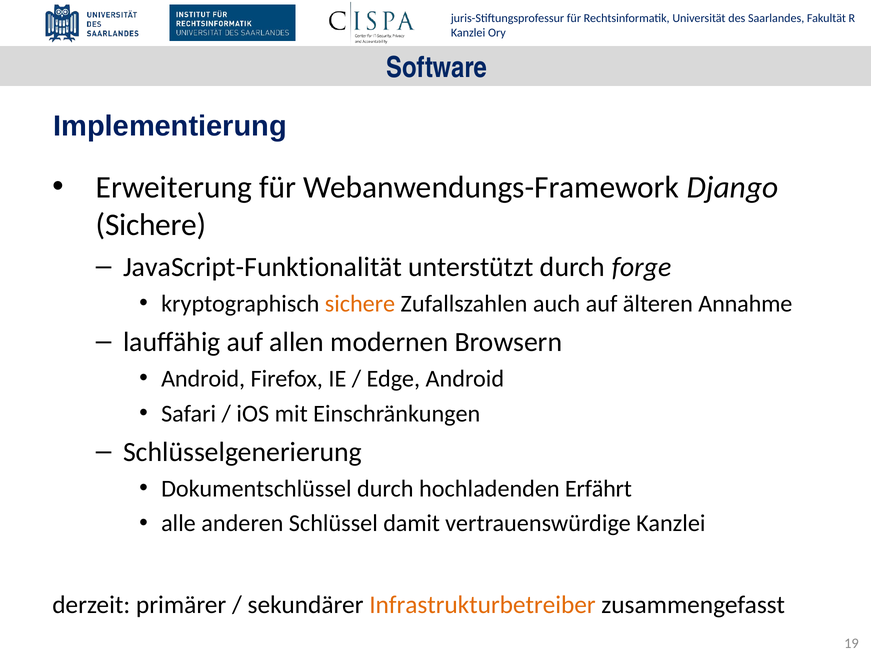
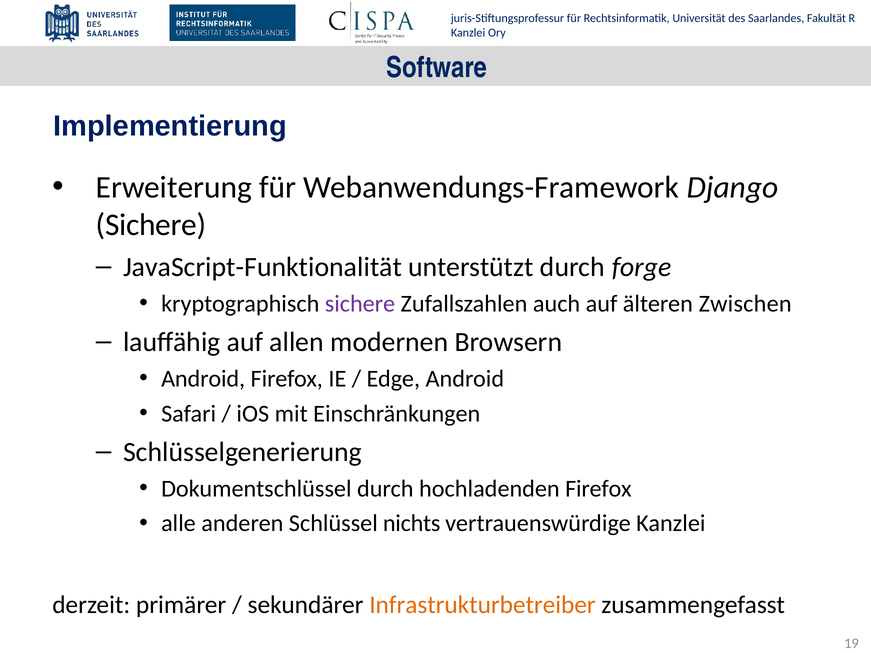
sichere colour: orange -> purple (360, 304)
Annahme: Annahme -> Zwischen (745, 304)
hochladenden Erfährt: Erfährt -> Firefox (598, 489)
damit: damit -> nichts (412, 524)
